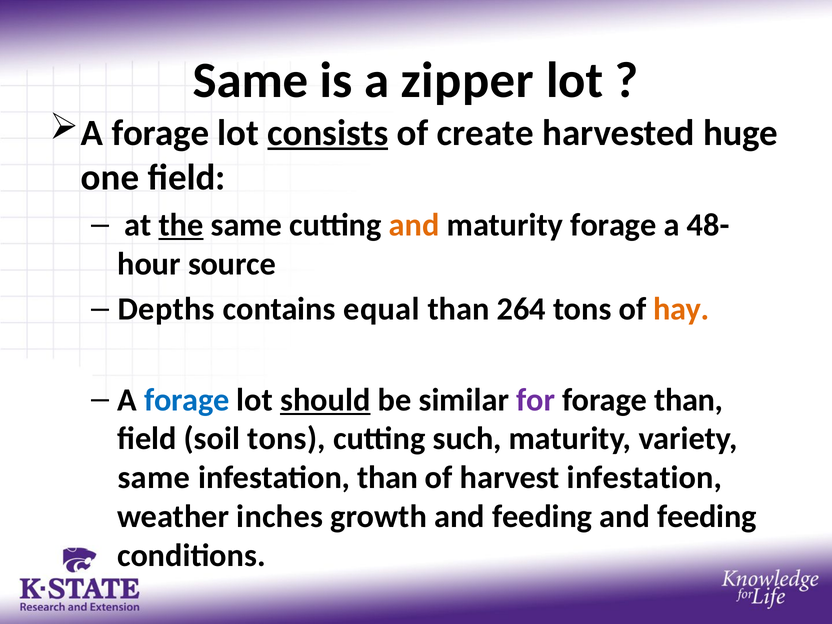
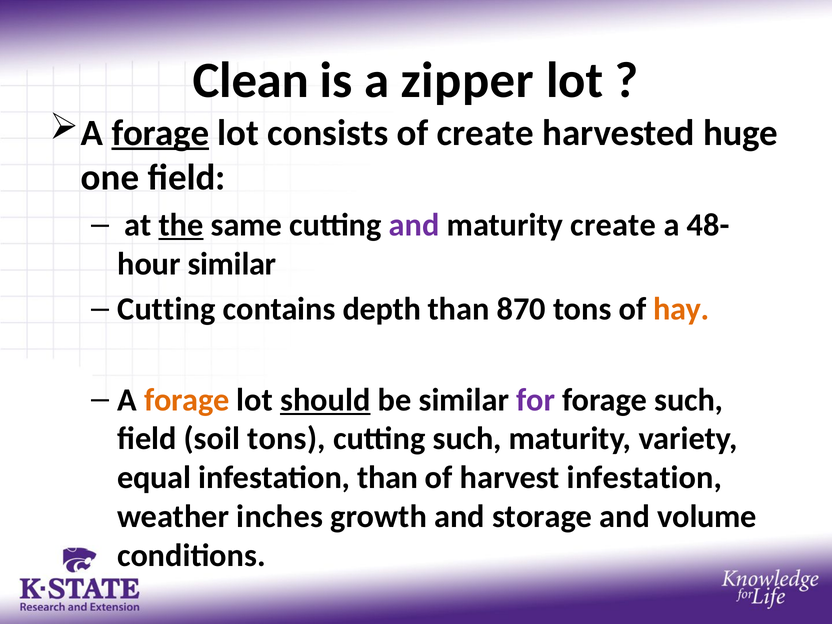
Same: Same -> Clean (251, 81)
forage underline: none -> present (160, 133)
consists underline: present -> none (328, 133)
and colour: orange -> purple (414, 225)
maturity forage: forage -> create (613, 225)
source: source -> similar (232, 264)
Depths: Depths -> Cutting (166, 309)
equal: equal -> depth (382, 309)
264: 264 -> 870 (521, 309)
forage colour: blue -> orange (187, 400)
forage than: than -> such (689, 400)
same: same -> equal (154, 478)
growth and feeding: feeding -> storage (542, 516)
feeding: feeding -> volume (707, 516)
